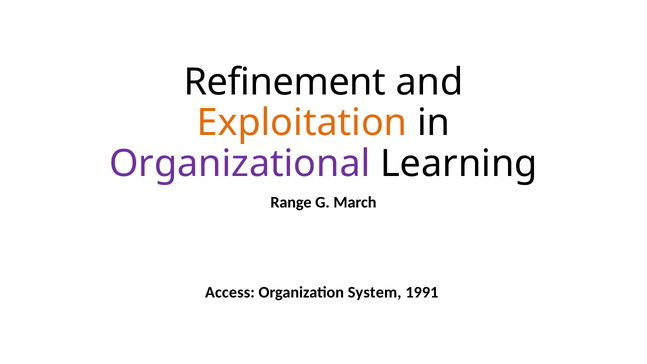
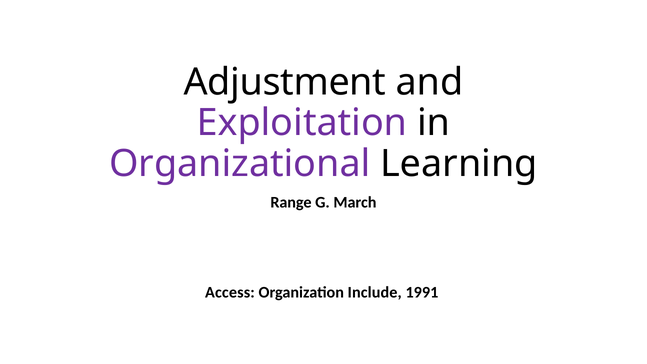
Refinement: Refinement -> Adjustment (285, 82)
Exploitation colour: orange -> purple (302, 123)
System: System -> Include (375, 292)
